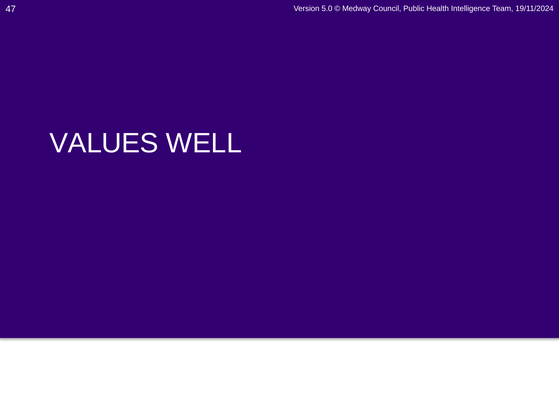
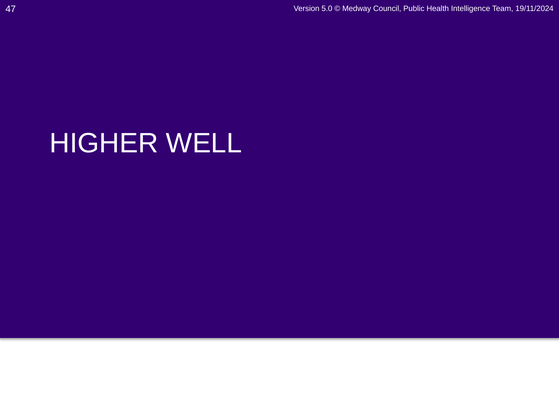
VALUES: VALUES -> HIGHER (104, 143)
